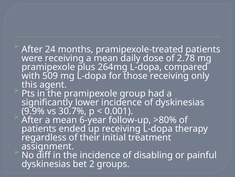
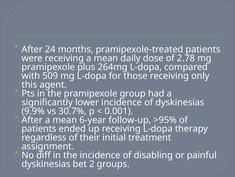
>80%: >80% -> >95% (165, 119)
